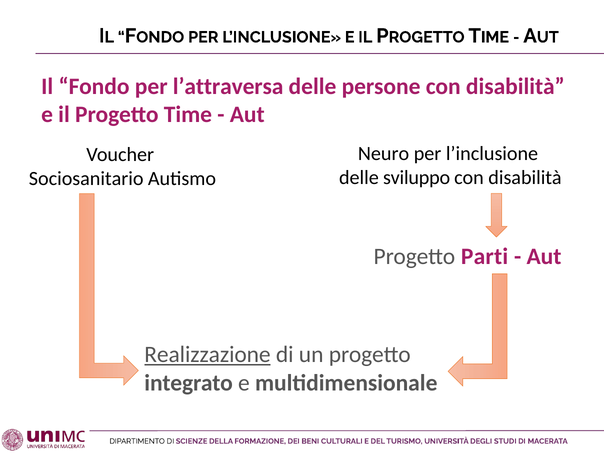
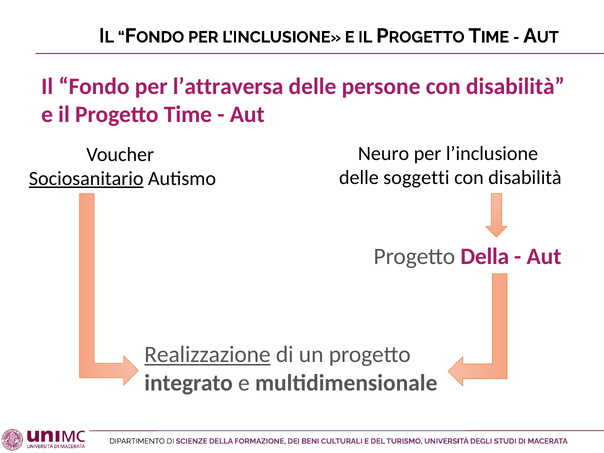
sviluppo: sviluppo -> soggetti (416, 178)
Sociosanitario underline: none -> present (86, 179)
Progetto Parti: Parti -> Della (485, 257)
